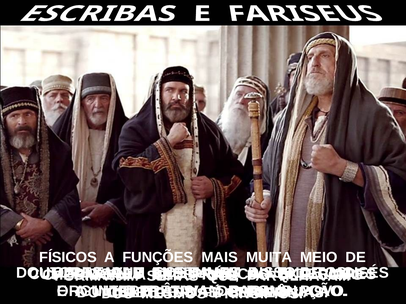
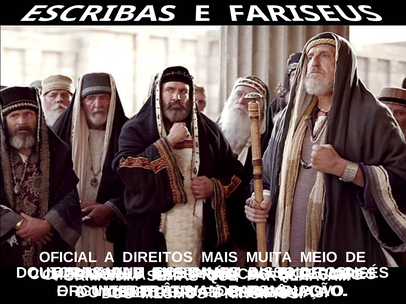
FÍSICOS: FÍSICOS -> OFICIAL (68, 258)
FUNÇÕES: FUNÇÕES -> DIREITOS (158, 258)
